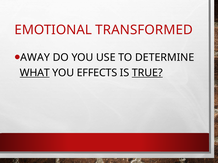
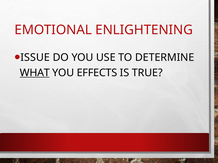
TRANSFORMED: TRANSFORMED -> ENLIGHTENING (144, 30)
AWAY: AWAY -> ISSUE (35, 58)
TRUE underline: present -> none (147, 73)
